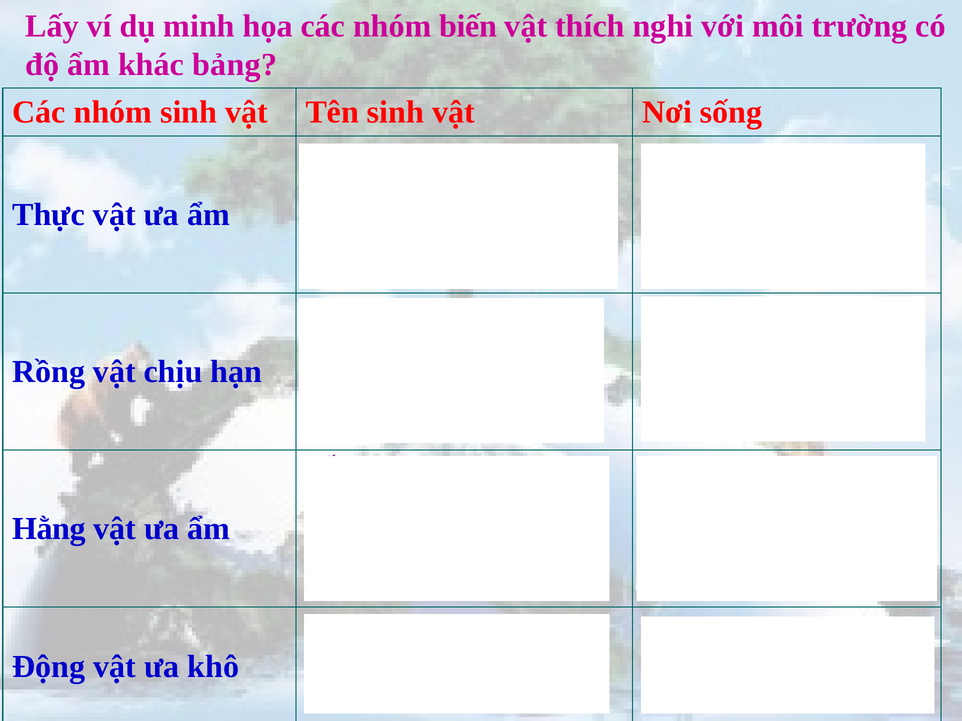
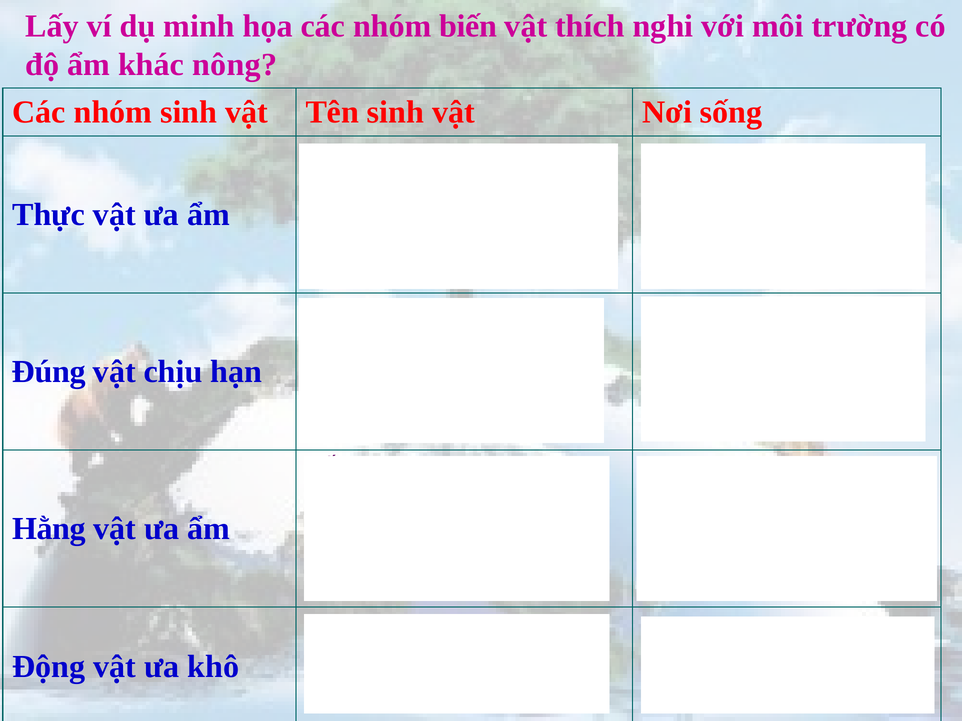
bảng: bảng -> nông (235, 65)
Rồng: Rồng -> Đúng (49, 372)
